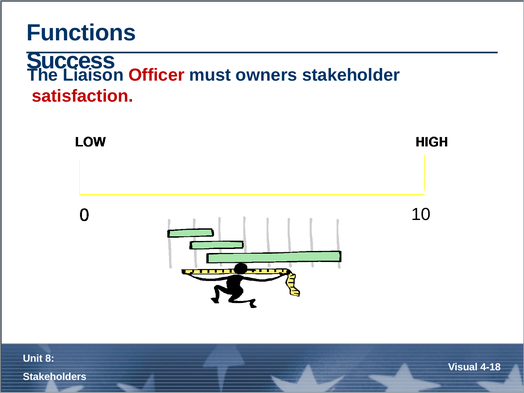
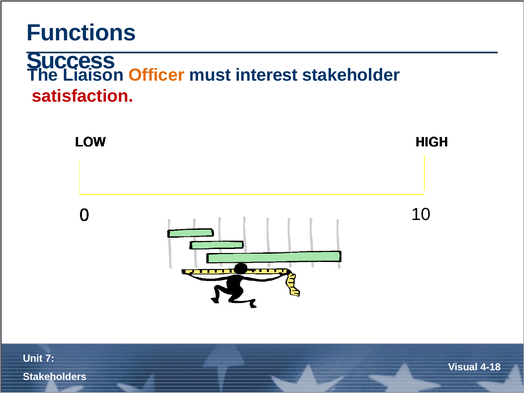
Officer colour: red -> orange (156, 75)
owners: owners -> interest (267, 75)
8: 8 -> 7 (50, 359)
